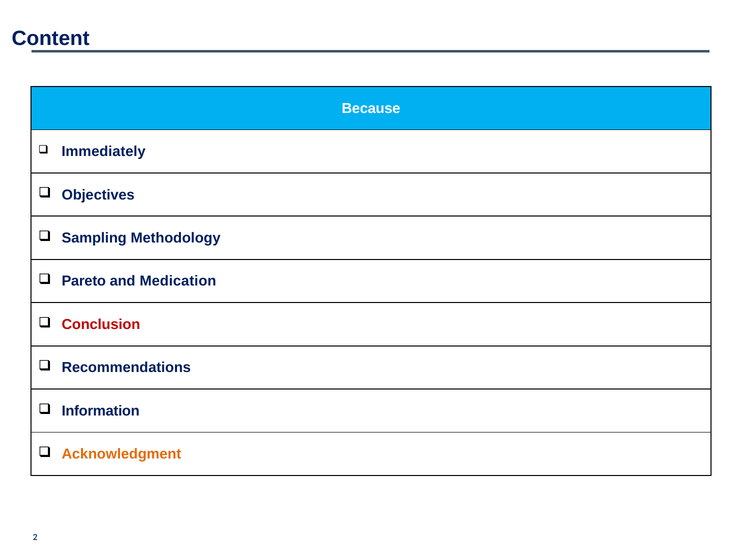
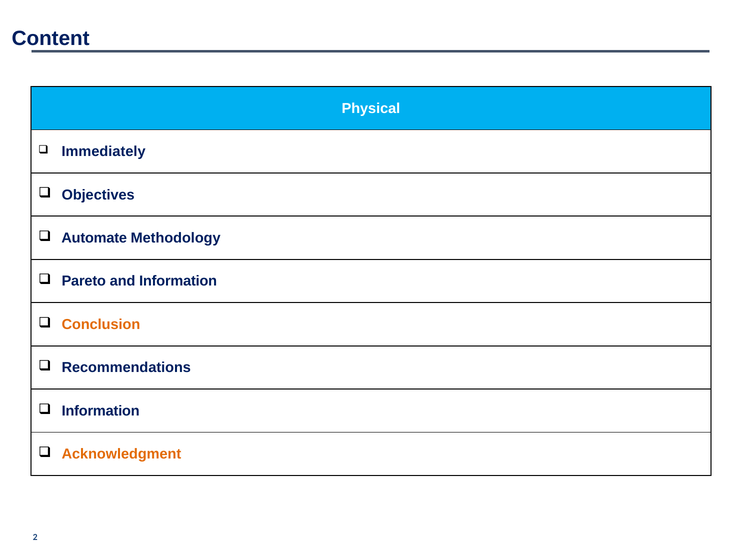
Because: Because -> Physical (371, 108)
Sampling: Sampling -> Automate (94, 238)
and Medication: Medication -> Information (178, 281)
Conclusion colour: red -> orange (101, 325)
